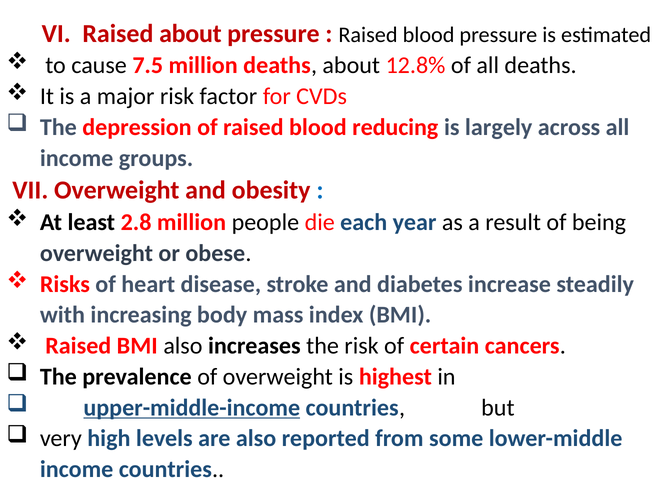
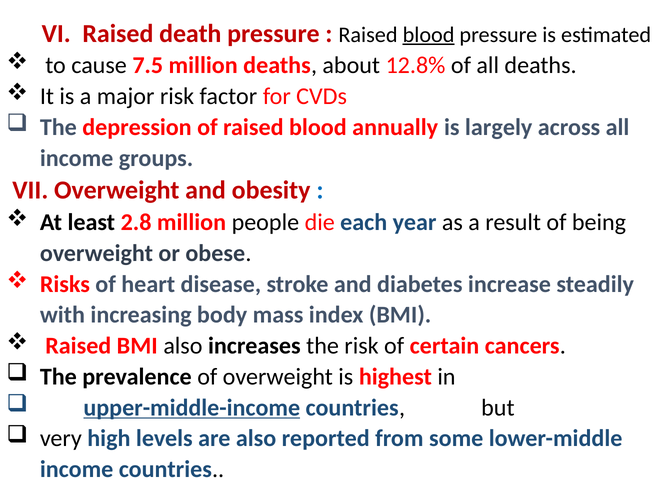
Raised about: about -> death (190, 34)
blood underline: none -> present (429, 35)
reducing: reducing -> annually (395, 127)
